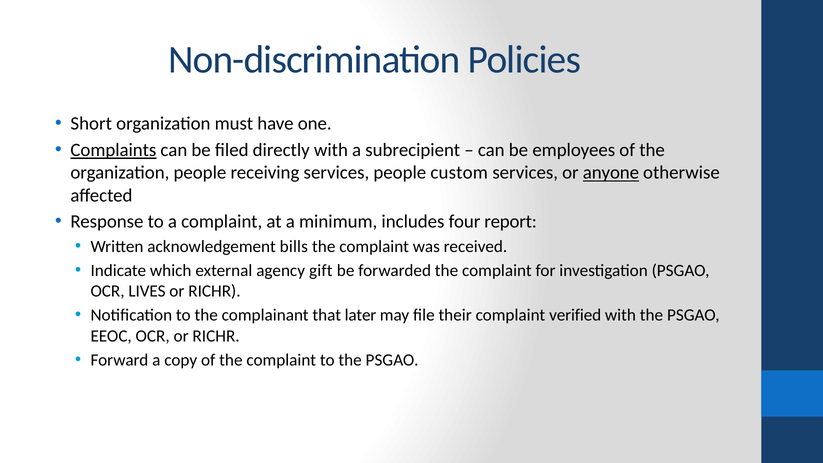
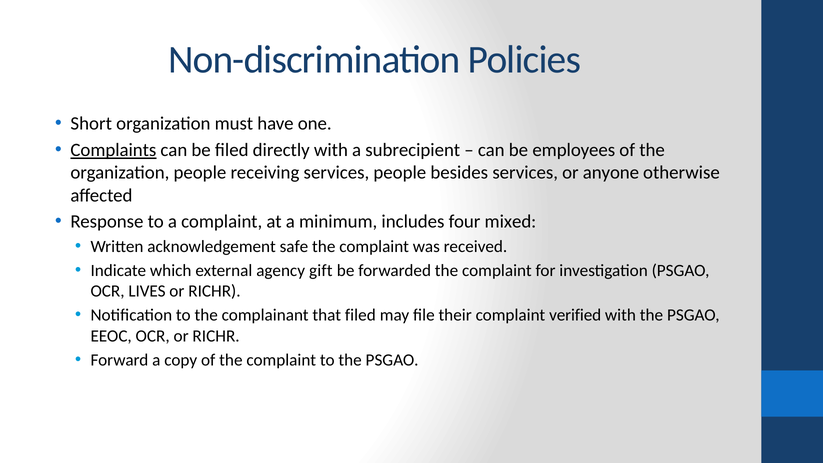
custom: custom -> besides (459, 173)
anyone underline: present -> none (611, 173)
report: report -> mixed (510, 222)
bills: bills -> safe (294, 247)
that later: later -> filed (360, 315)
